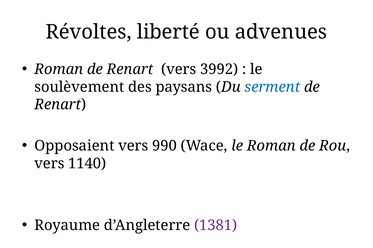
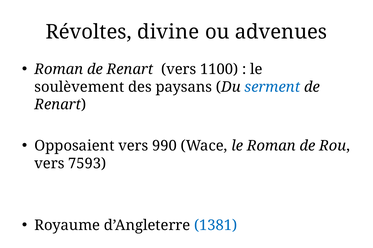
liberté: liberté -> divine (168, 32)
3992: 3992 -> 1100 (219, 70)
1140: 1140 -> 7593 (87, 164)
1381 colour: purple -> blue (216, 226)
